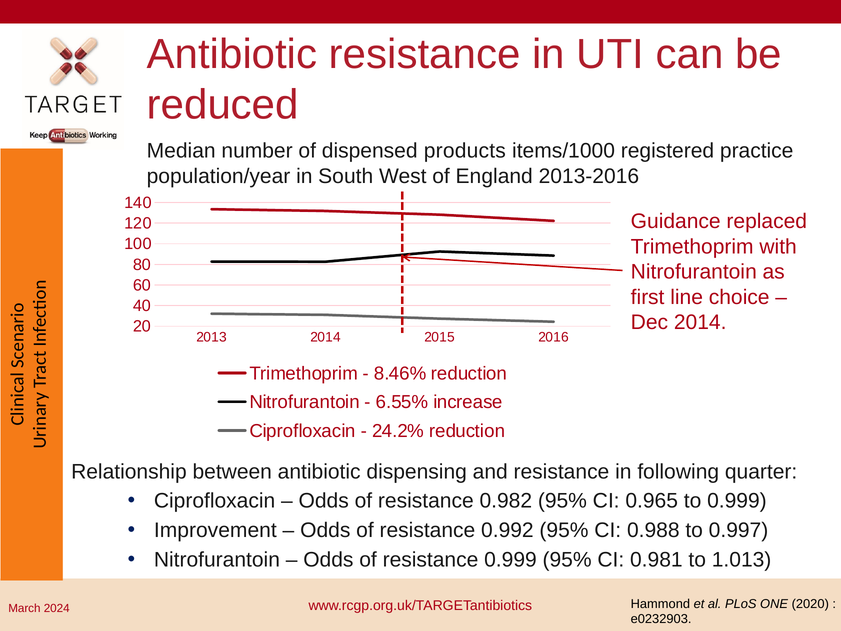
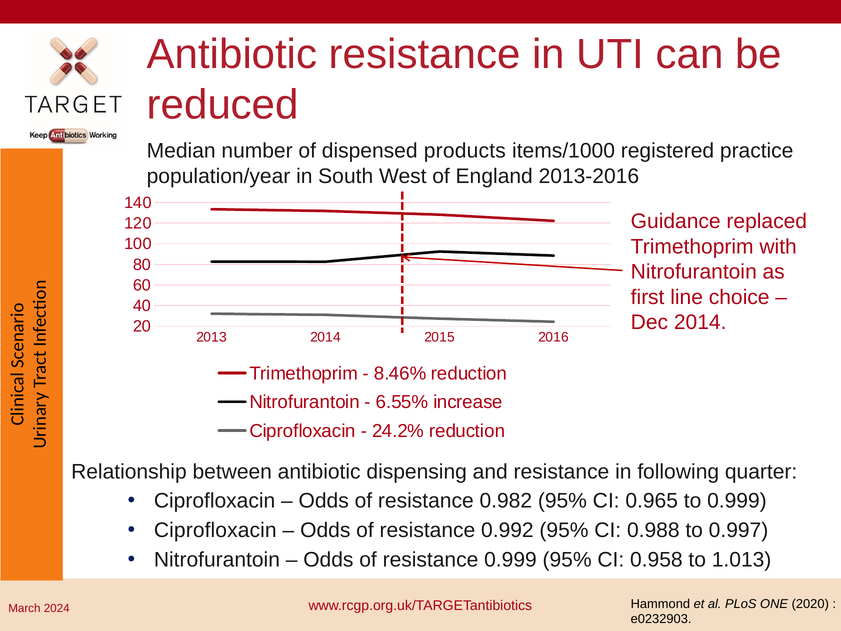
Improvement: Improvement -> Ciprofloxacin (215, 530)
0.981: 0.981 -> 0.958 (656, 560)
